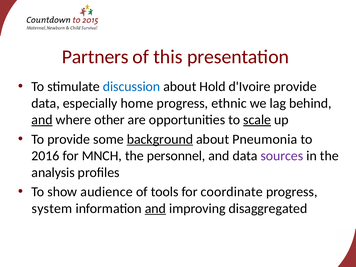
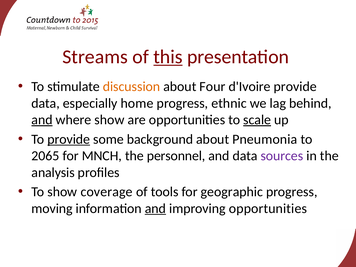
Partners: Partners -> Streams (95, 57)
this underline: none -> present (168, 57)
discussion colour: blue -> orange (132, 87)
Hold: Hold -> Four (212, 87)
where other: other -> show (109, 120)
provide underline: none -> present (69, 139)
background underline: present -> none (160, 139)
2016: 2016 -> 2065 (45, 156)
audience: audience -> coverage (107, 192)
coordinate: coordinate -> geographic (232, 192)
system: system -> moving (52, 208)
improving disaggregated: disaggregated -> opportunities (268, 208)
